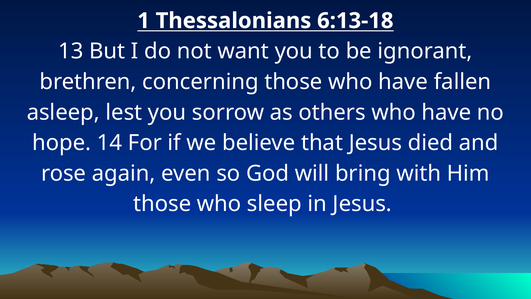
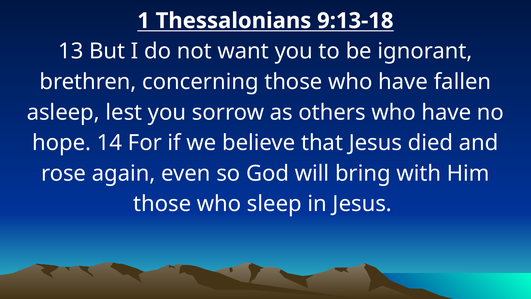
6:13-18: 6:13-18 -> 9:13-18 (355, 21)
